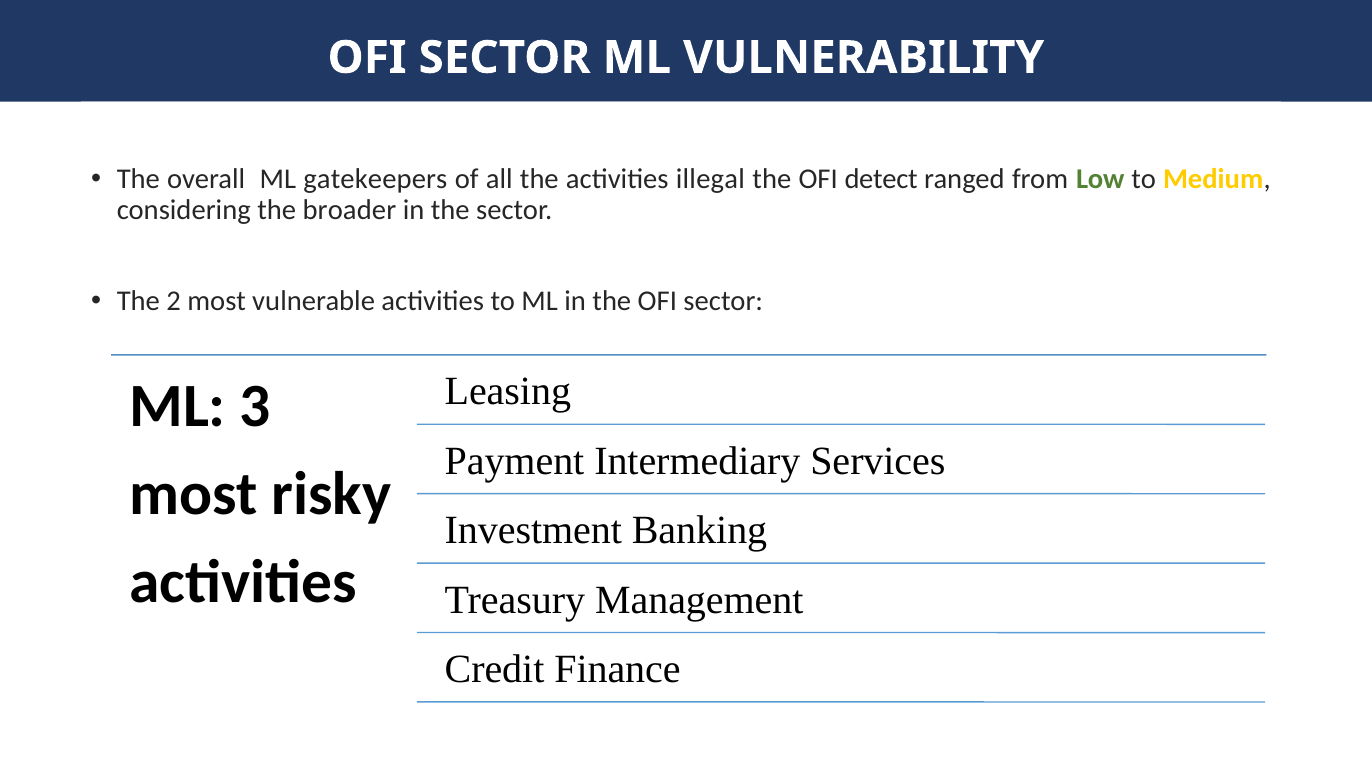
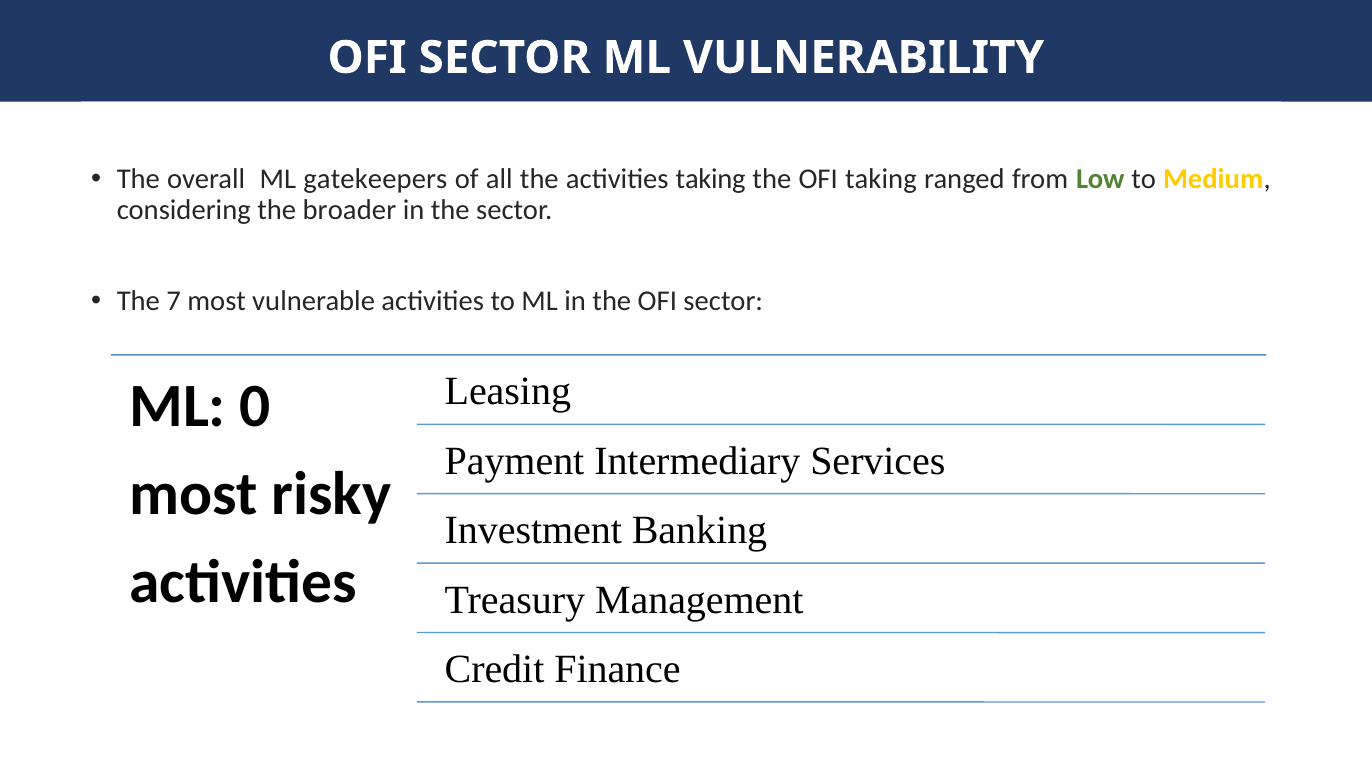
activities illegal: illegal -> taking (711, 179)
OFI detect: detect -> taking (881, 179)
2: 2 -> 7 (174, 301)
3: 3 -> 0 (255, 406)
